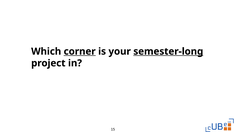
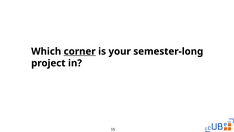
semester-long underline: present -> none (168, 51)
